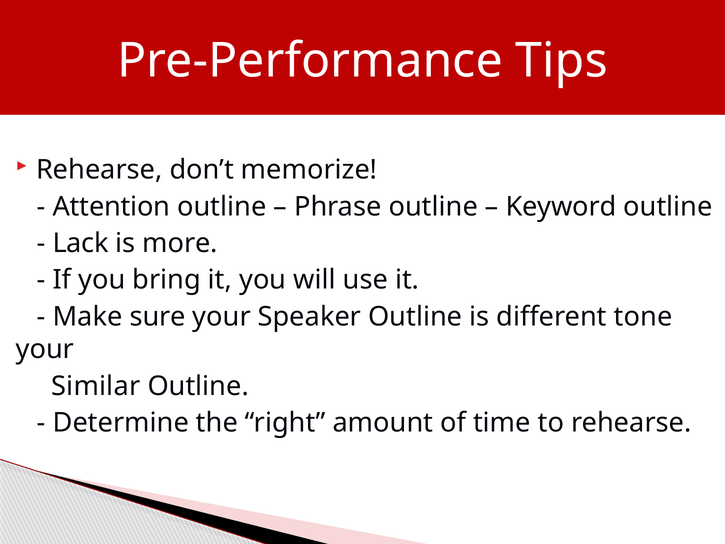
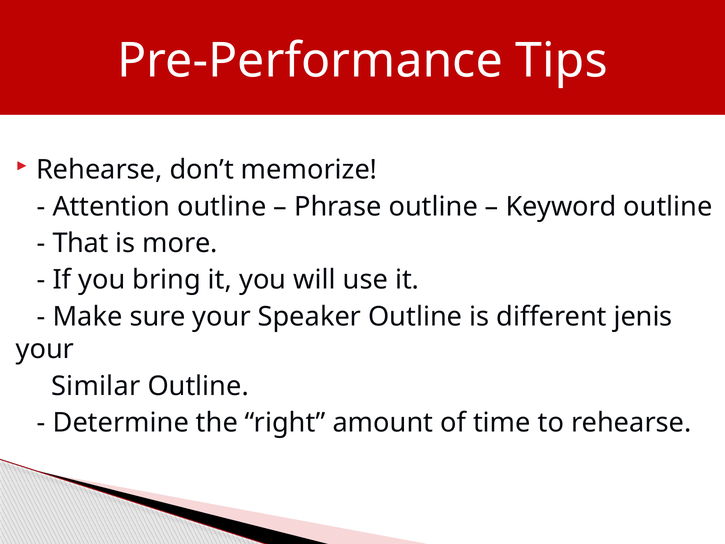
Lack: Lack -> That (81, 243)
tone: tone -> jenis (643, 317)
